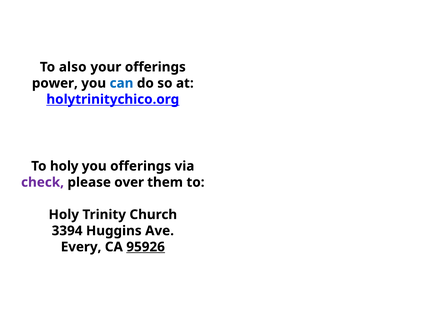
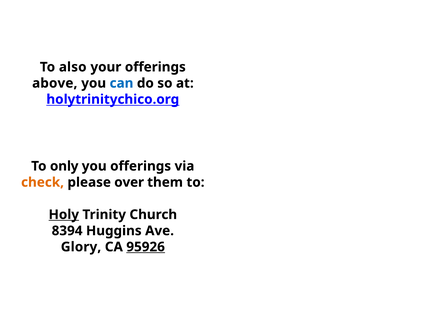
power: power -> above (55, 83)
holy: holy -> only (64, 166)
check colour: purple -> orange (43, 182)
Holy underline: none -> present (64, 215)
3394: 3394 -> 8394 (67, 231)
Every: Every -> Glory (81, 247)
